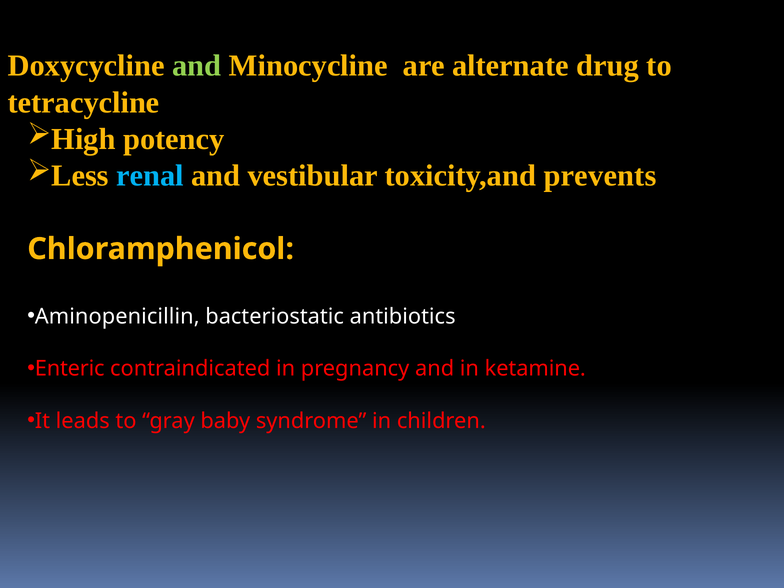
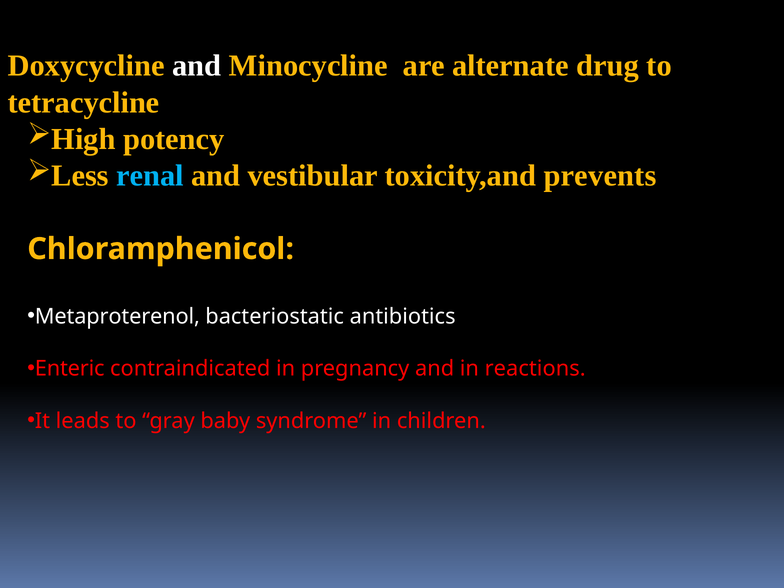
and colour: light green -> white (197, 66)
Aminopenicillin: Aminopenicillin -> Metaproterenol (117, 316)
ketamine: ketamine -> reactions (535, 369)
